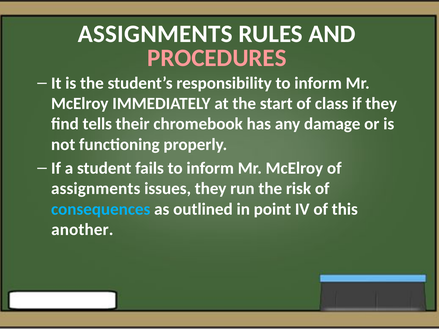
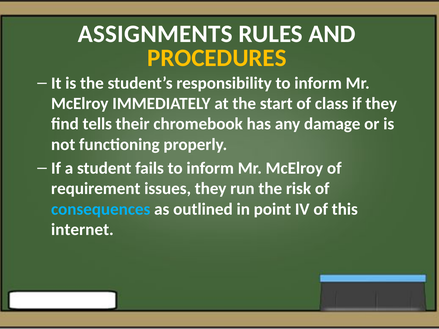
PROCEDURES colour: pink -> yellow (217, 58)
assignments: assignments -> requirement (96, 189)
another: another -> internet (82, 230)
